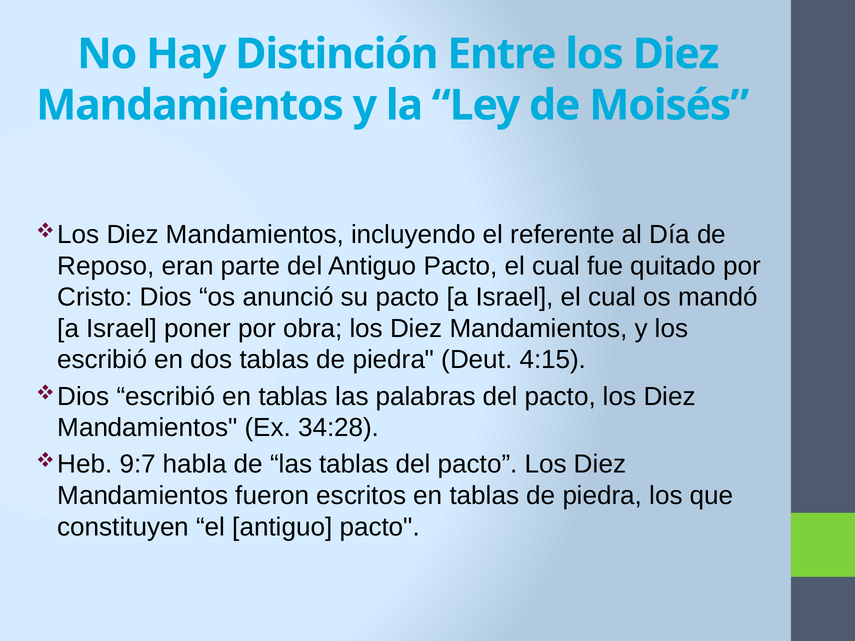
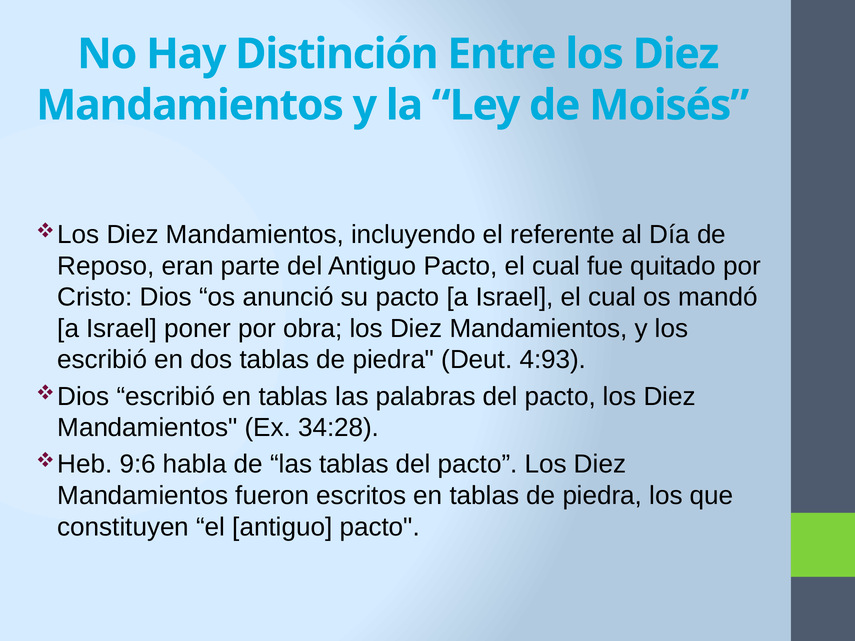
4:15: 4:15 -> 4:93 (553, 360)
9:7: 9:7 -> 9:6 (138, 464)
